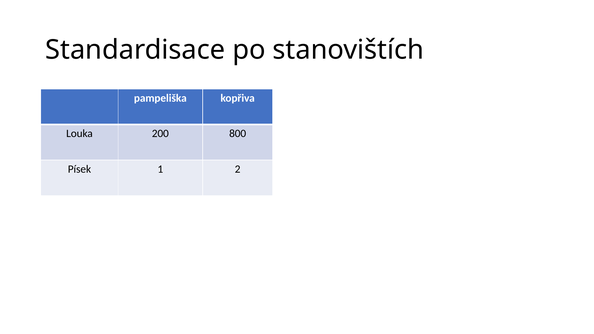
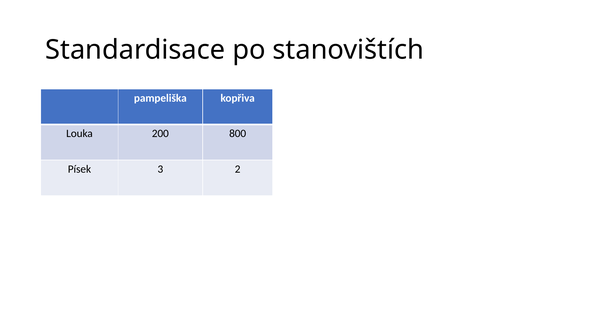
1: 1 -> 3 (160, 169)
